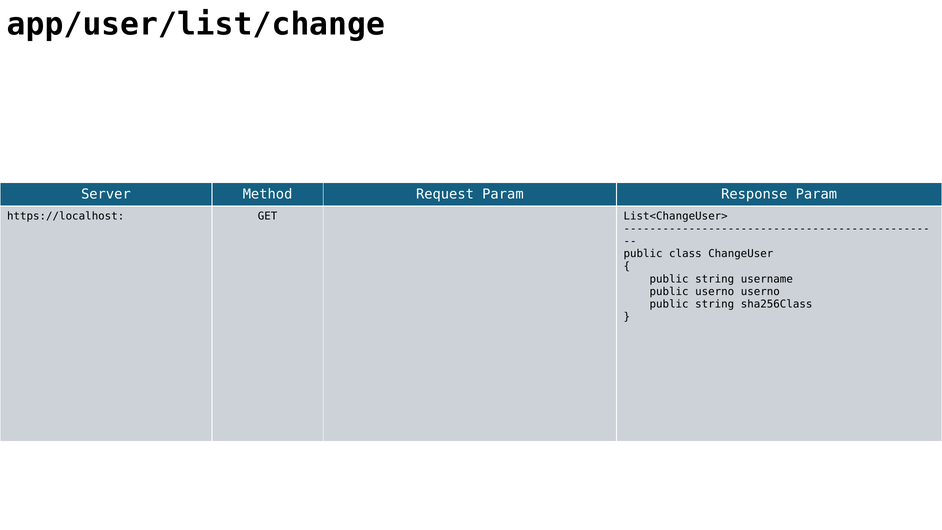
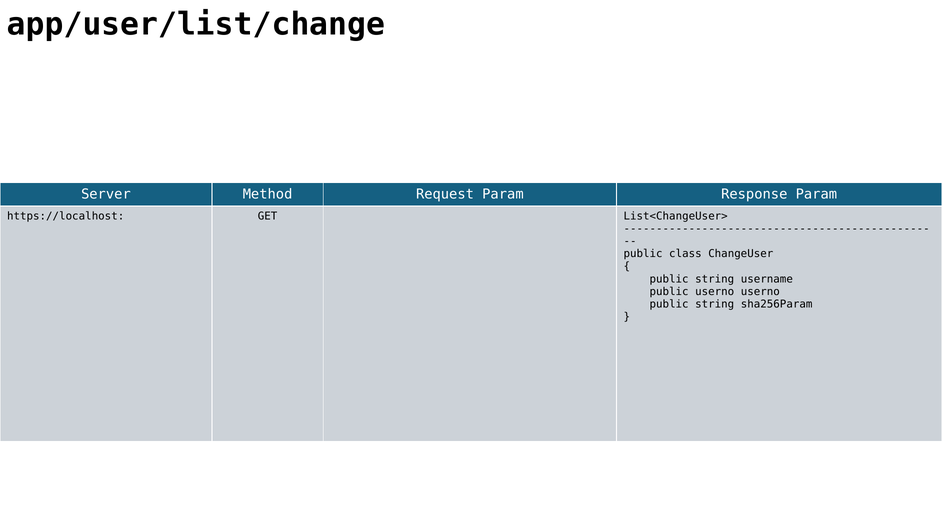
sha256Class: sha256Class -> sha256Param (777, 304)
